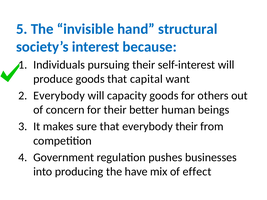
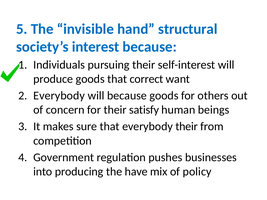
capital: capital -> correct (147, 79)
will capacity: capacity -> because (127, 96)
better: better -> satisfy (144, 110)
effect: effect -> policy (197, 172)
